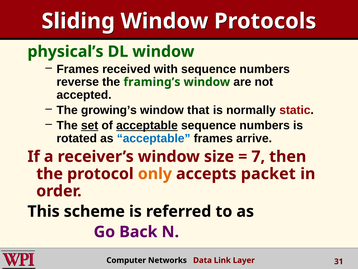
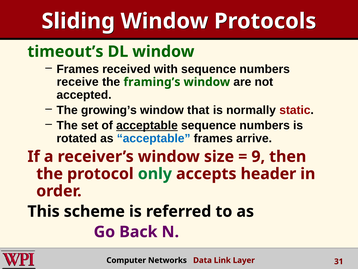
physical’s: physical’s -> timeout’s (65, 52)
reverse: reverse -> receive (78, 82)
set underline: present -> none (90, 125)
7: 7 -> 9 (258, 156)
only colour: orange -> green (155, 174)
packet: packet -> header (268, 174)
